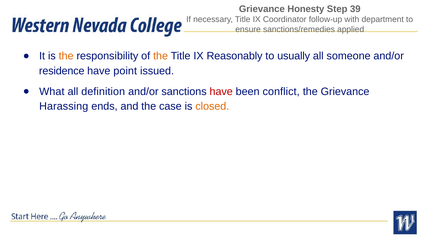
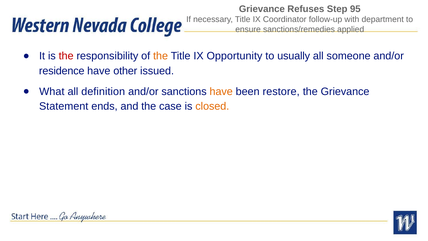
Honesty: Honesty -> Refuses (306, 9)
39: 39 -> 95 (355, 9)
the colour: orange -> red (66, 56)
Reasonably: Reasonably -> Opportunity (234, 56)
point: point -> other (125, 71)
have colour: red -> orange (221, 92)
conflict: conflict -> restore (281, 92)
Harassing: Harassing -> Statement (64, 106)
